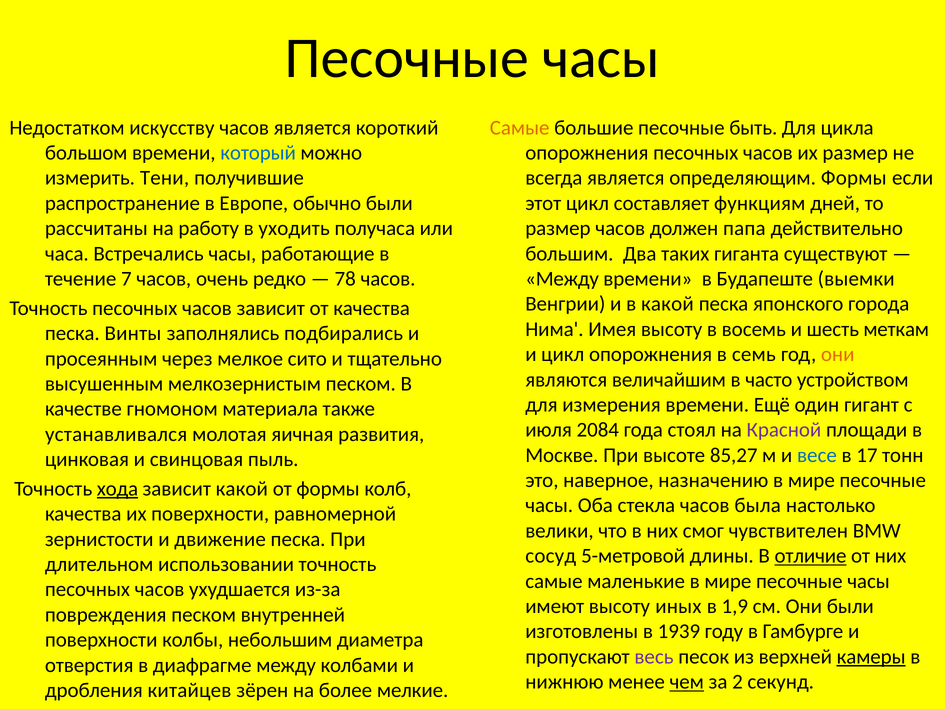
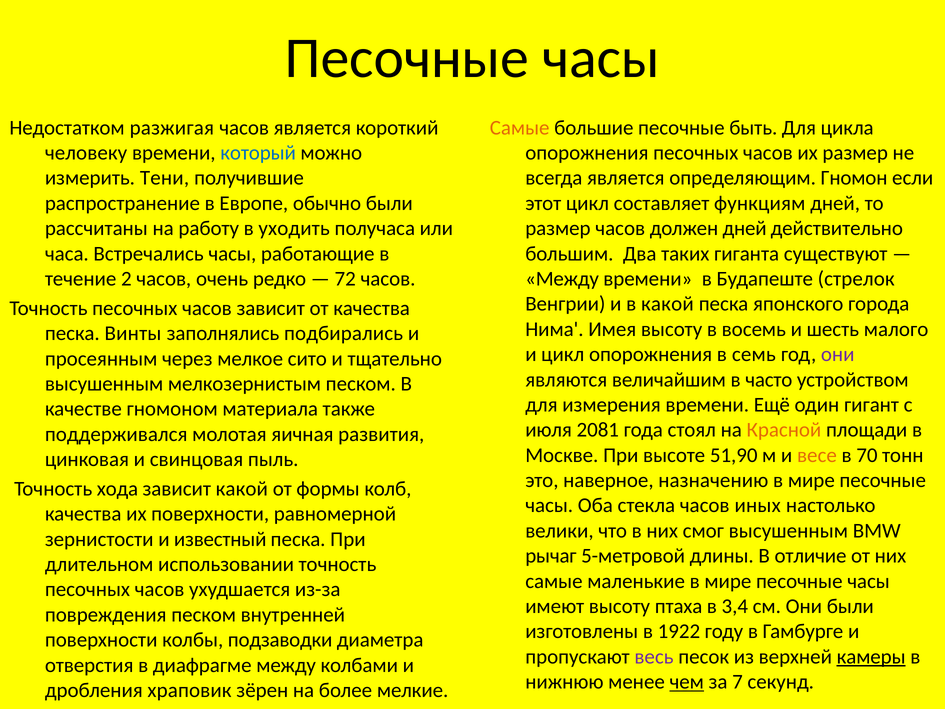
искусству: искусству -> разжигая (172, 128)
большом: большом -> человеку (86, 153)
определяющим Формы: Формы -> Гномон (854, 178)
должен папа: папа -> дней (745, 228)
7: 7 -> 2 (126, 279)
78: 78 -> 72 (345, 279)
выемки: выемки -> стрелок (856, 279)
меткам: меткам -> малого (896, 329)
они colour: orange -> purple (838, 354)
2084: 2084 -> 2081 (598, 430)
Красной colour: purple -> orange (784, 430)
устанавливался: устанавливался -> поддерживался (116, 434)
85,27: 85,27 -> 51,90 (734, 455)
весе colour: blue -> orange (817, 455)
17: 17 -> 70 (867, 455)
хода underline: present -> none (117, 489)
была: была -> иных (758, 505)
смог чувствителен: чувствителен -> высушенным (788, 531)
движение: движение -> известный (220, 539)
сосуд: сосуд -> рычаг (551, 556)
отличие underline: present -> none (810, 556)
иных: иных -> птаха (679, 606)
1,9: 1,9 -> 3,4 (735, 606)
1939: 1939 -> 1922 (679, 631)
небольшим: небольшим -> подзаводки (280, 640)
2: 2 -> 7 (737, 682)
китайцев: китайцев -> храповик (190, 690)
